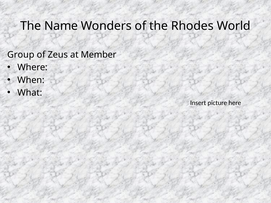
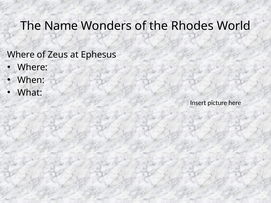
Group: Group -> Where (21, 55)
Member: Member -> Ephesus (99, 55)
